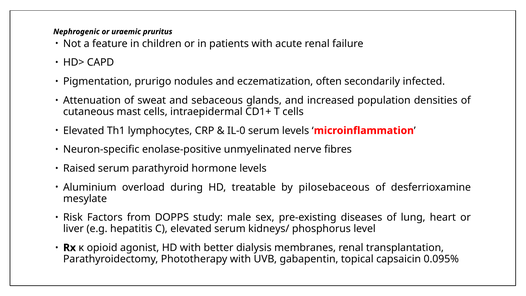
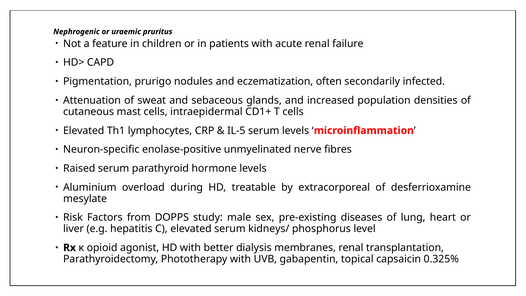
IL‐0: IL‐0 -> IL‐5 (236, 131)
pilosebaceous: pilosebaceous -> extracorporeal (334, 187)
0.095%: 0.095% -> 0.325% (441, 259)
